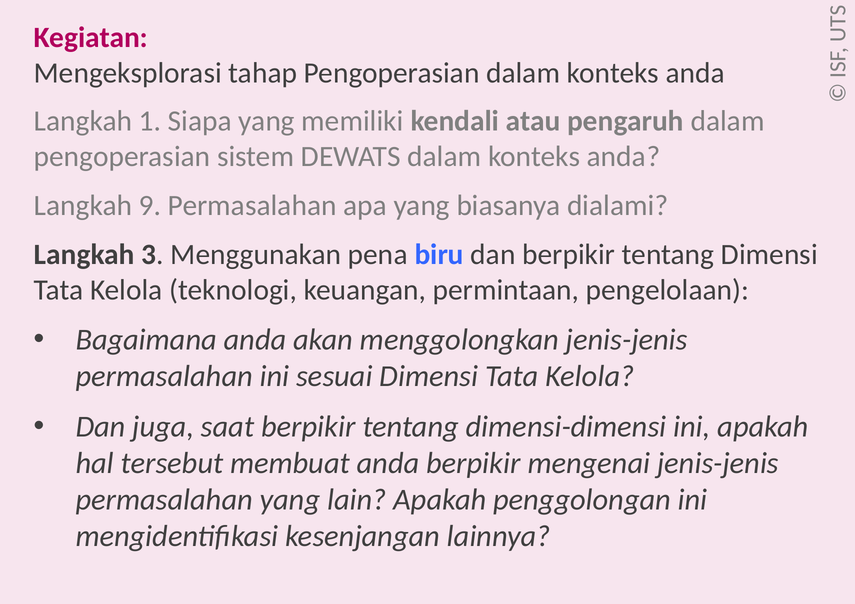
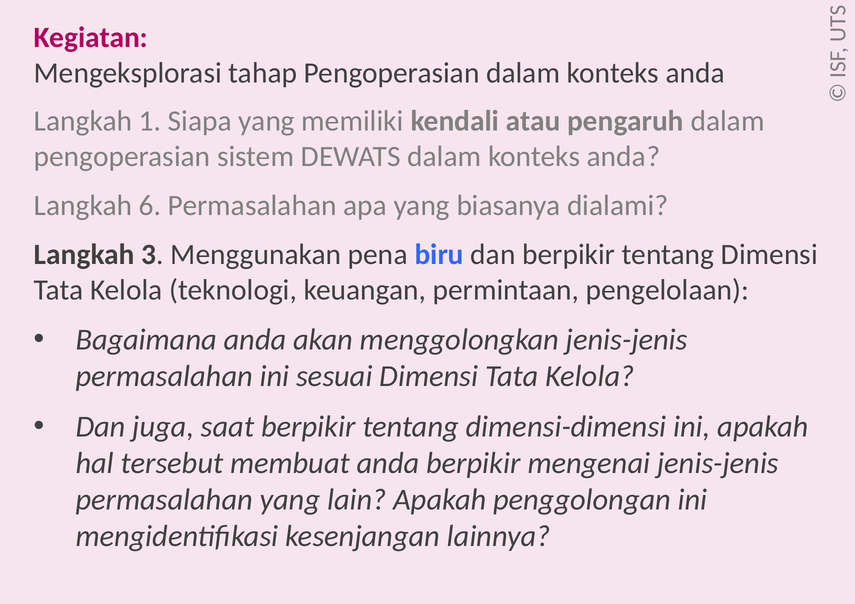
9: 9 -> 6 (150, 206)
